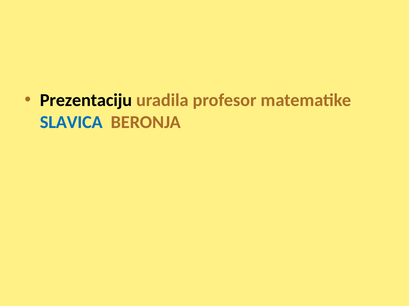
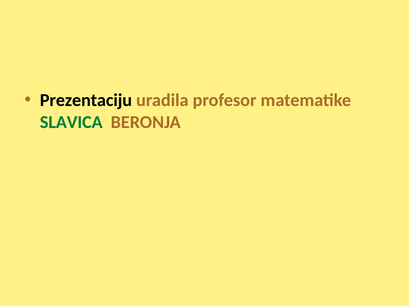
SLAVICA colour: blue -> green (71, 122)
